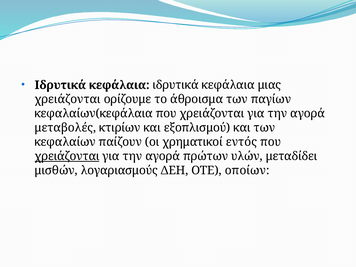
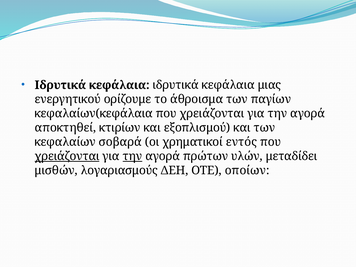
χρειάζονται: χρειάζονται -> ενεργητικού (68, 99)
μεταβολές: μεταβολές -> αποκτηθεί (65, 128)
παίζουν: παίζουν -> σοβαρά (120, 142)
την underline: none -> present (132, 156)
